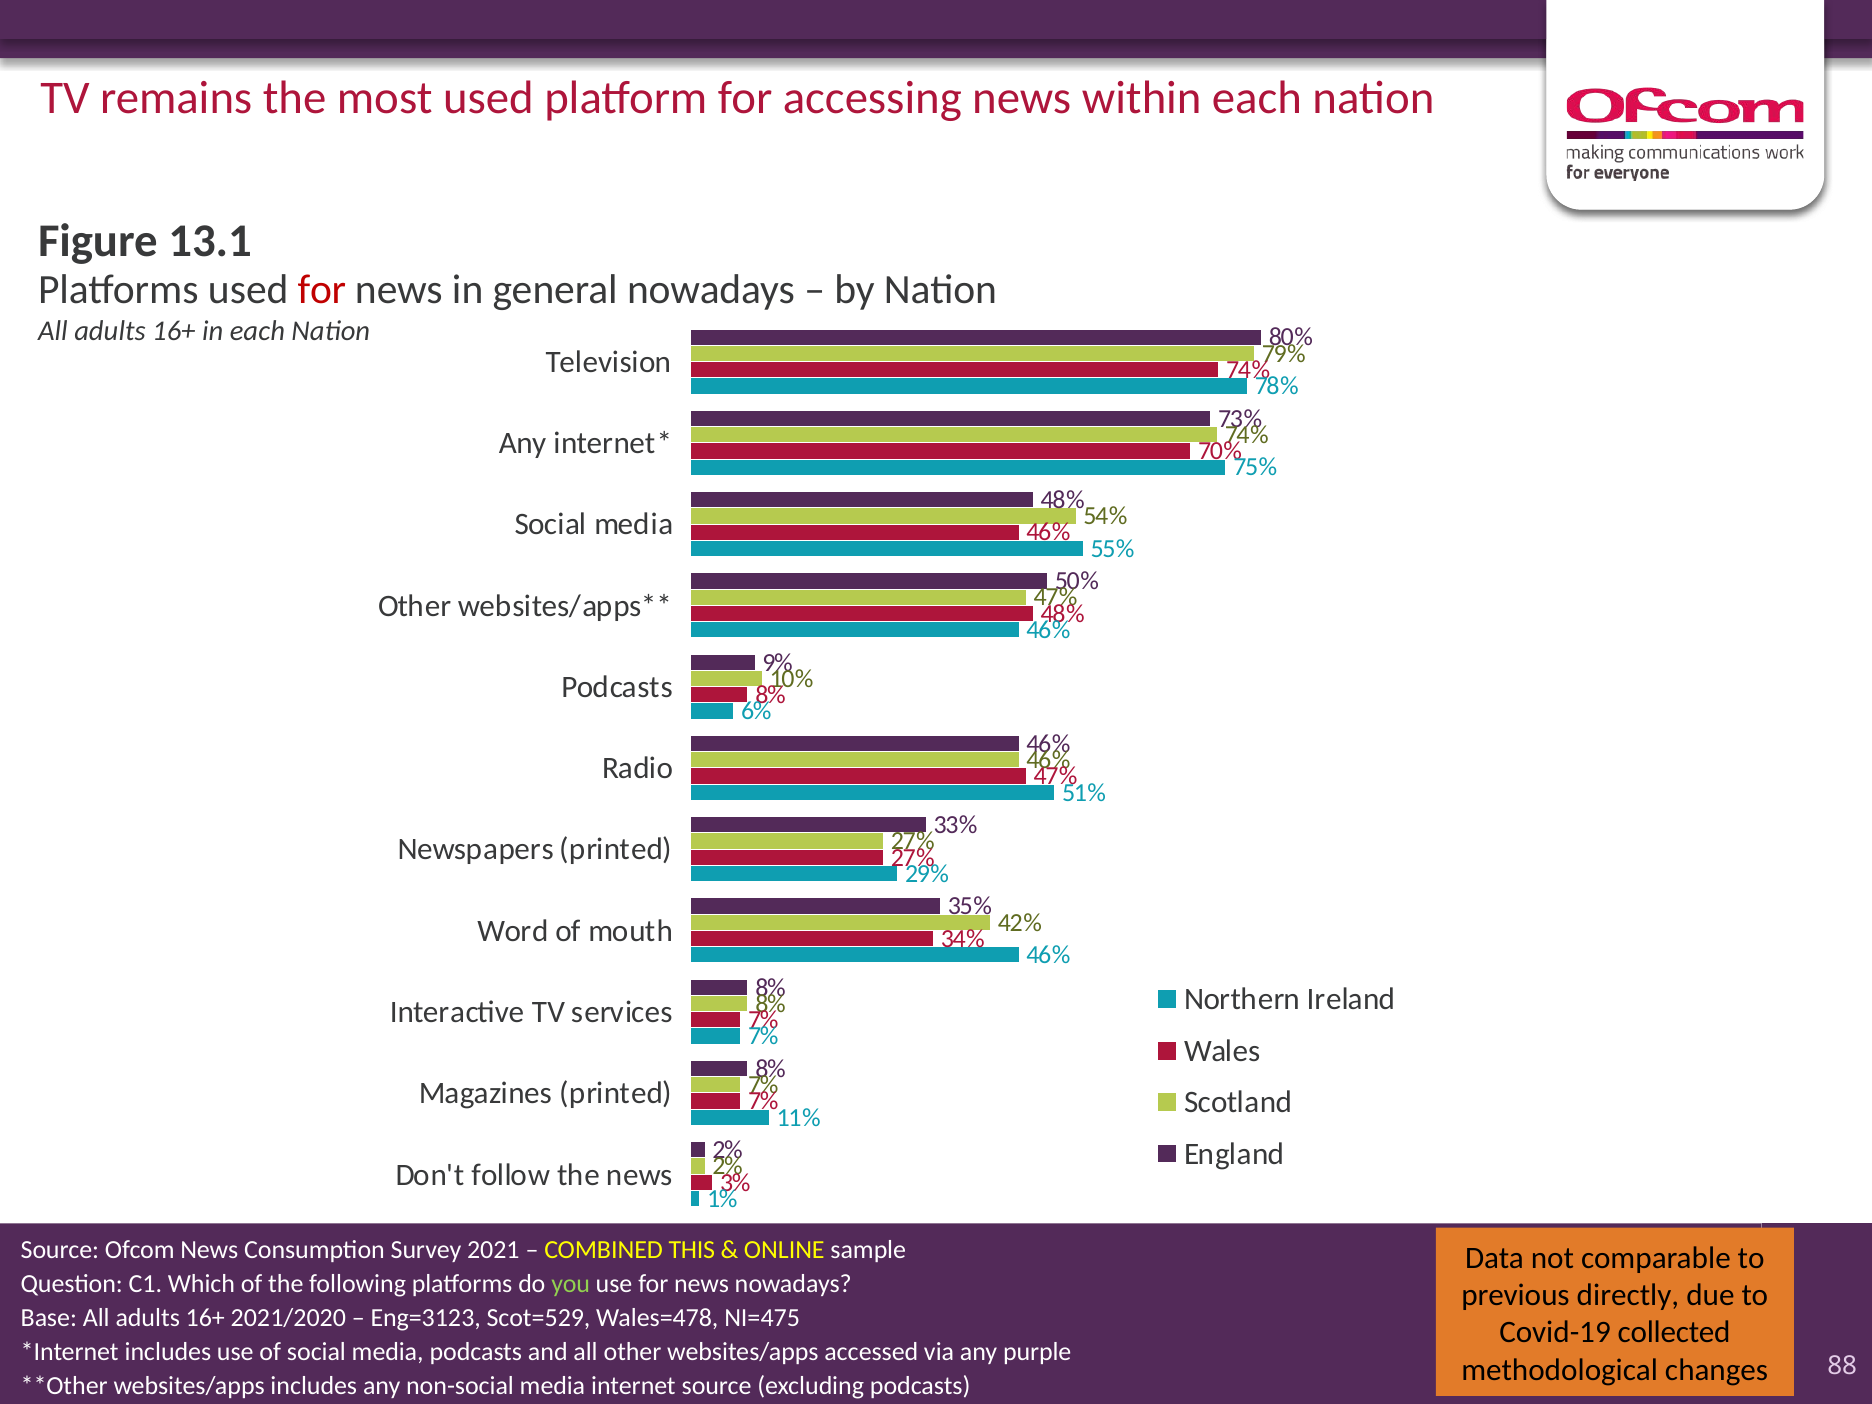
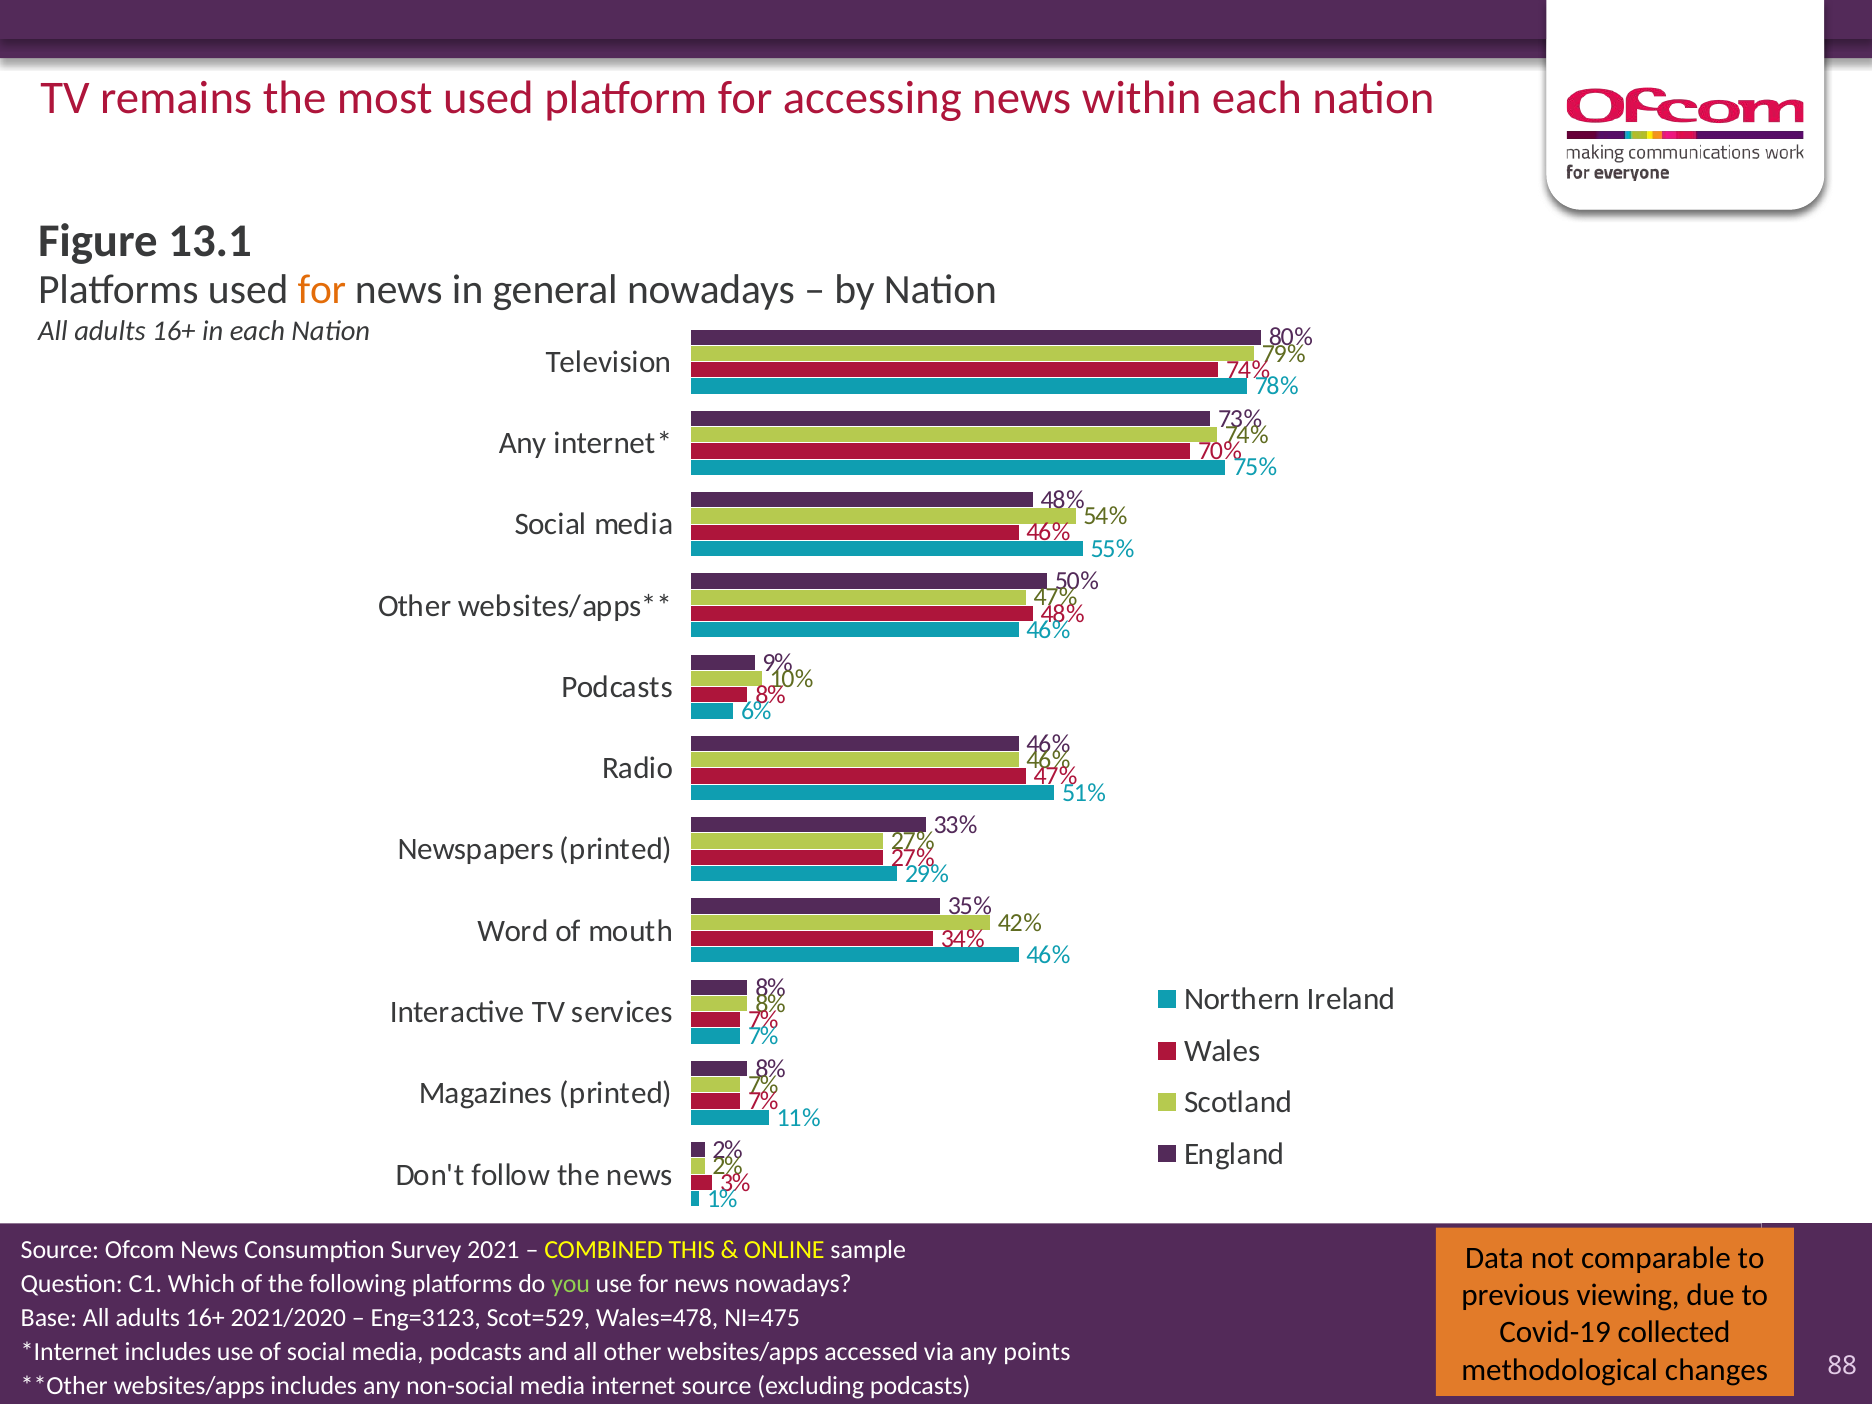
for colour: red -> orange (322, 290)
directly: directly -> viewing (1628, 1295)
purple: purple -> points (1037, 1352)
